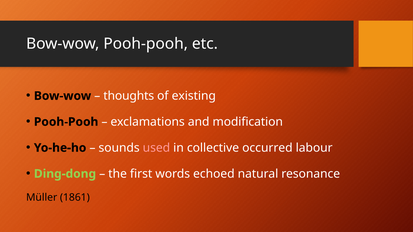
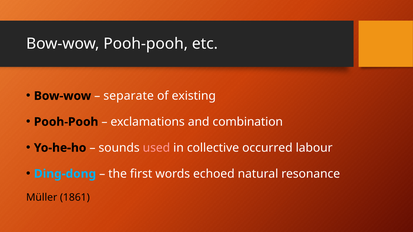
thoughts: thoughts -> separate (129, 96)
modification: modification -> combination (248, 122)
Ding-dong colour: light green -> light blue (65, 174)
